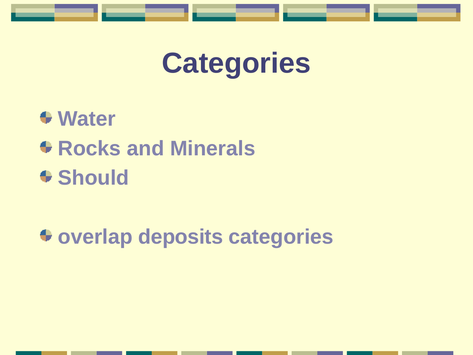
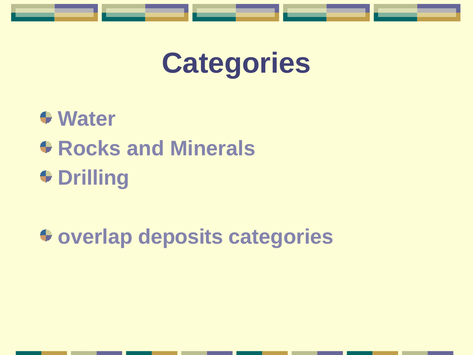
Should: Should -> Drilling (94, 178)
